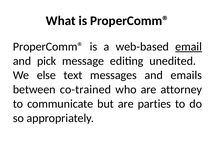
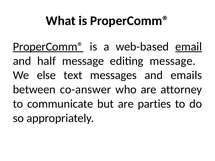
ProperComm® underline: none -> present (48, 47)
pick: pick -> half (47, 61)
editing unedited: unedited -> message (173, 61)
co-trained: co-trained -> co-answer (85, 90)
